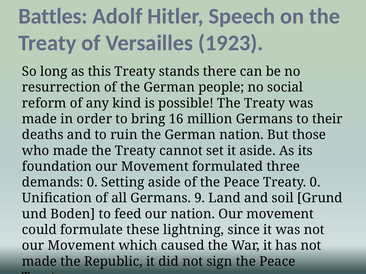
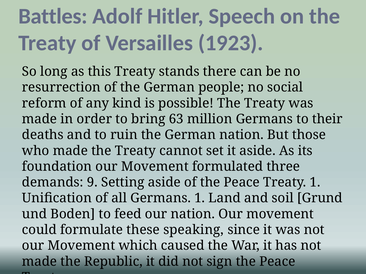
16: 16 -> 63 (176, 119)
demands 0: 0 -> 9 (92, 183)
Treaty 0: 0 -> 1 (315, 183)
Germans 9: 9 -> 1 (200, 198)
lightning: lightning -> speaking (194, 230)
